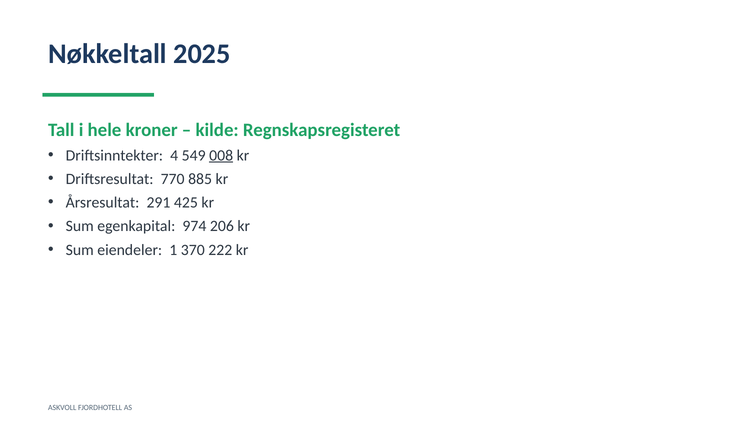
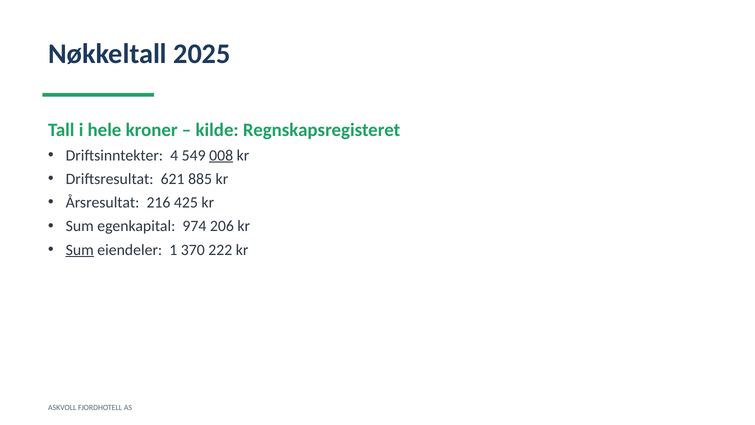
770: 770 -> 621 (173, 179)
291: 291 -> 216 (158, 202)
Sum underline: none -> present (80, 250)
